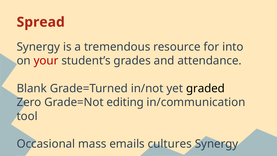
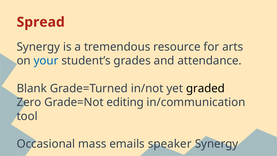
into: into -> arts (233, 47)
your colour: red -> blue (46, 61)
cultures: cultures -> speaker (170, 144)
